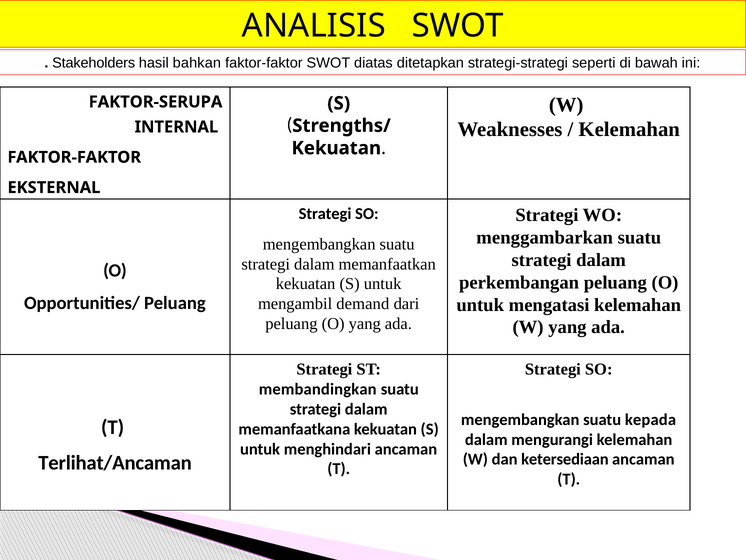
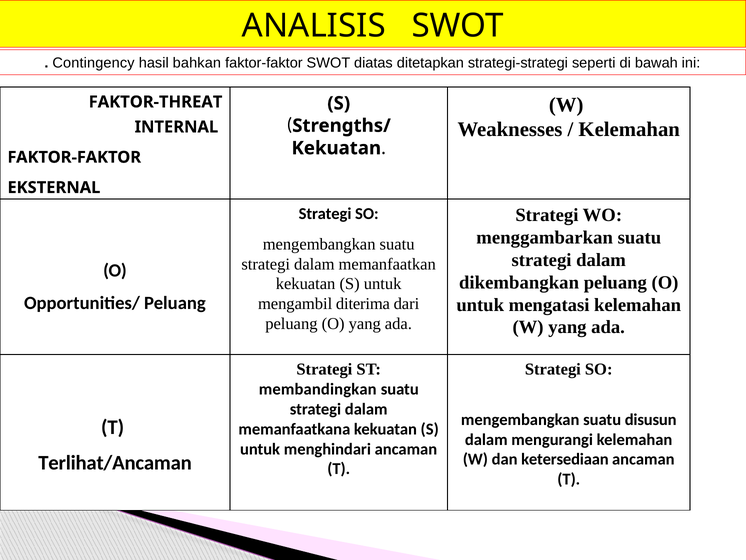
Stakeholders: Stakeholders -> Contingency (94, 63)
FAKTOR-SERUPA: FAKTOR-SERUPA -> FAKTOR-THREAT (156, 102)
perkembangan: perkembangan -> dikembangkan (519, 282)
demand: demand -> diterima (363, 304)
kepada: kepada -> disusun (651, 419)
